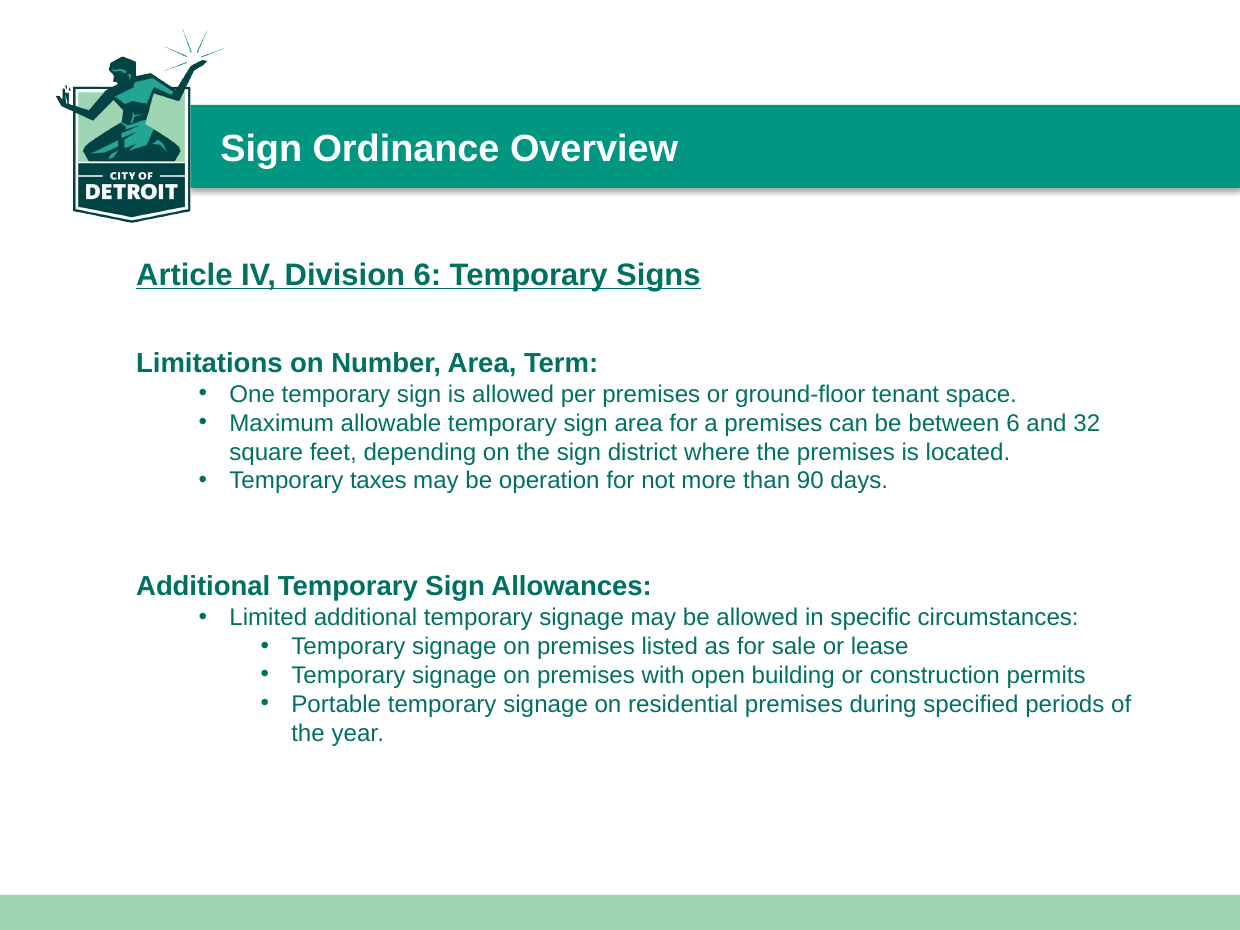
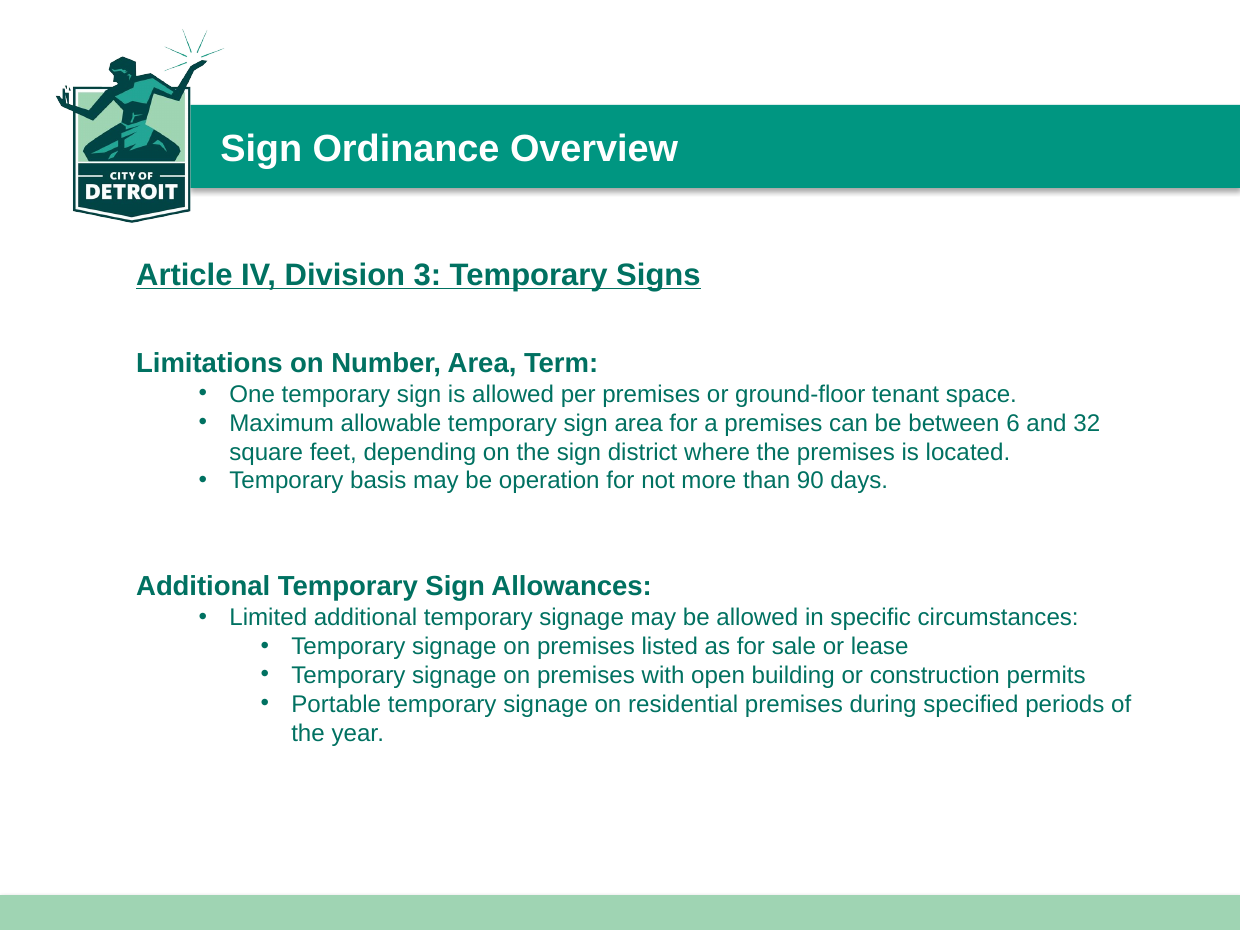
Division 6: 6 -> 3 (427, 275)
taxes: taxes -> basis (378, 481)
